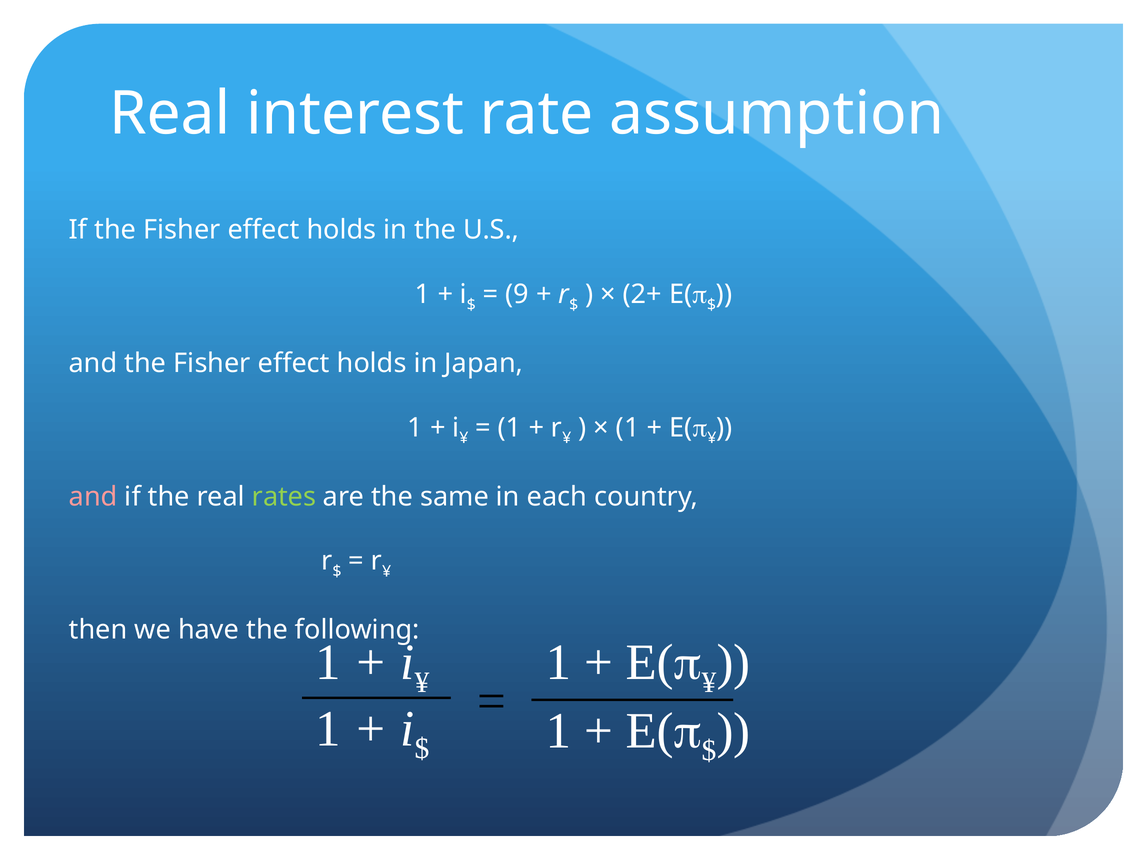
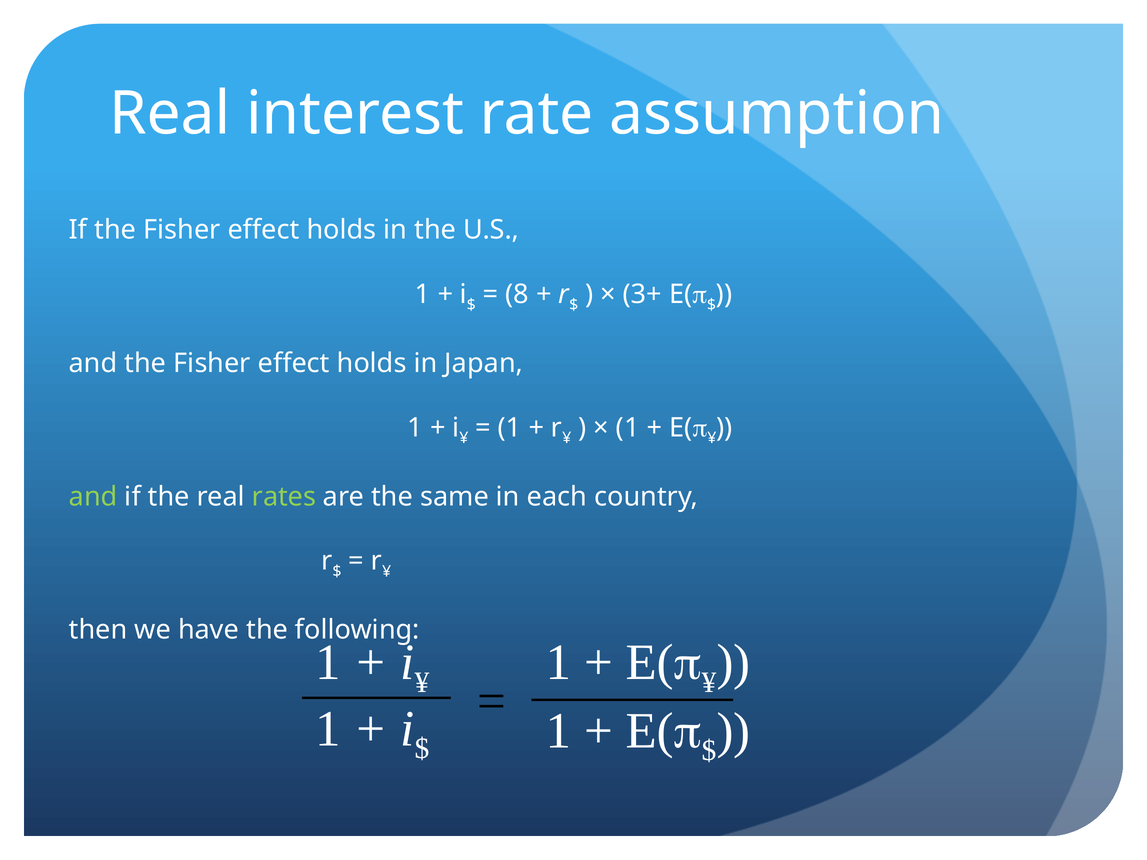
9: 9 -> 8 (517, 294)
2+: 2+ -> 3+ (642, 294)
and colour: pink -> light green (93, 497)
